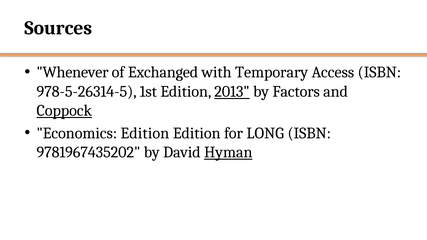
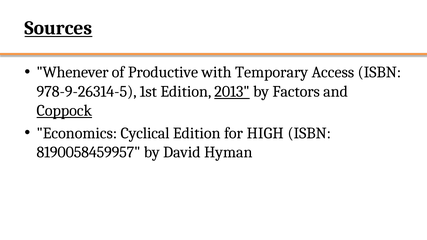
Sources underline: none -> present (58, 28)
Exchanged: Exchanged -> Productive (163, 72)
978-5-26314-5: 978-5-26314-5 -> 978-9-26314-5 (87, 92)
Economics Edition: Edition -> Cyclical (145, 133)
LONG: LONG -> HIGH (265, 133)
9781967435202: 9781967435202 -> 8190058459957 (88, 152)
Hyman underline: present -> none (228, 152)
